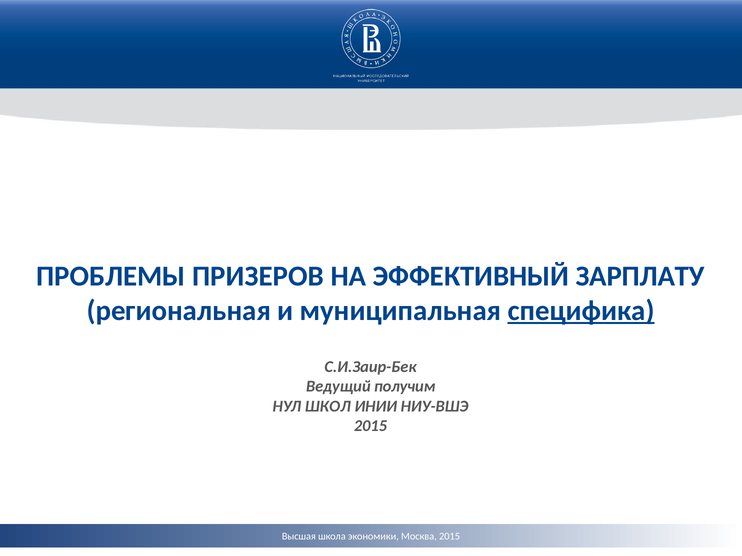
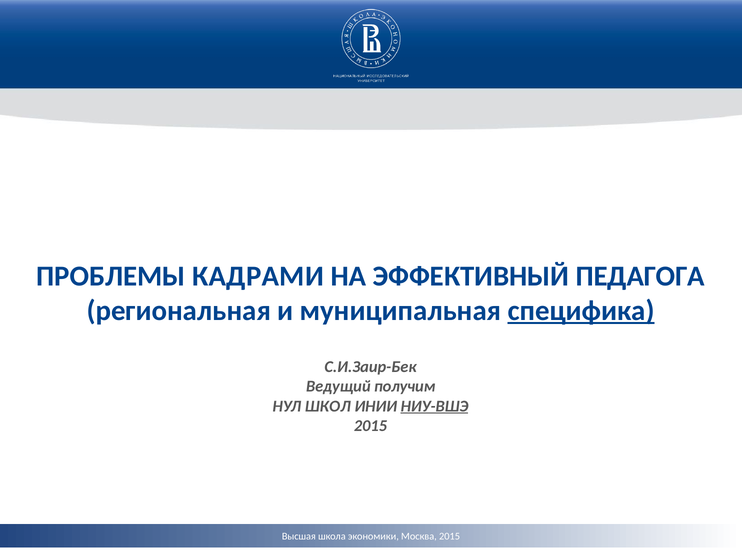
ПРИЗЕРОВ: ПРИЗЕРОВ -> КАДРАМИ (258, 276)
ЗАРПЛАТУ: ЗАРПЛАТУ -> ПЕДАГОГА (640, 276)
НИУ-ВШЭ underline: none -> present (434, 406)
